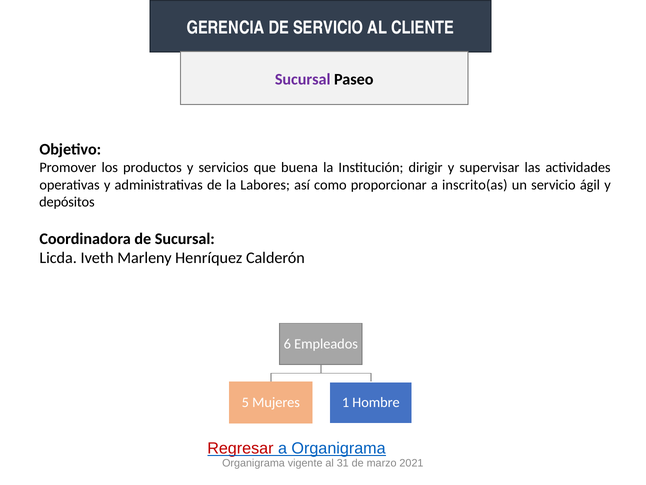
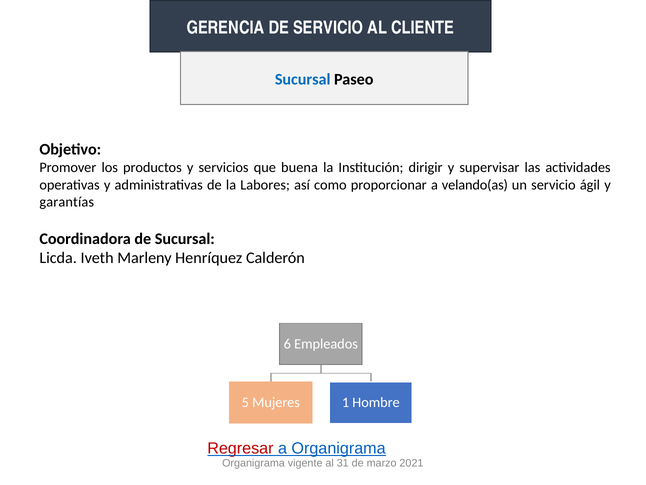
Sucursal colour: purple -> blue (303, 79)
inscrito(as: inscrito(as -> velando(as (475, 185)
depósitos: depósitos -> garantías (67, 202)
